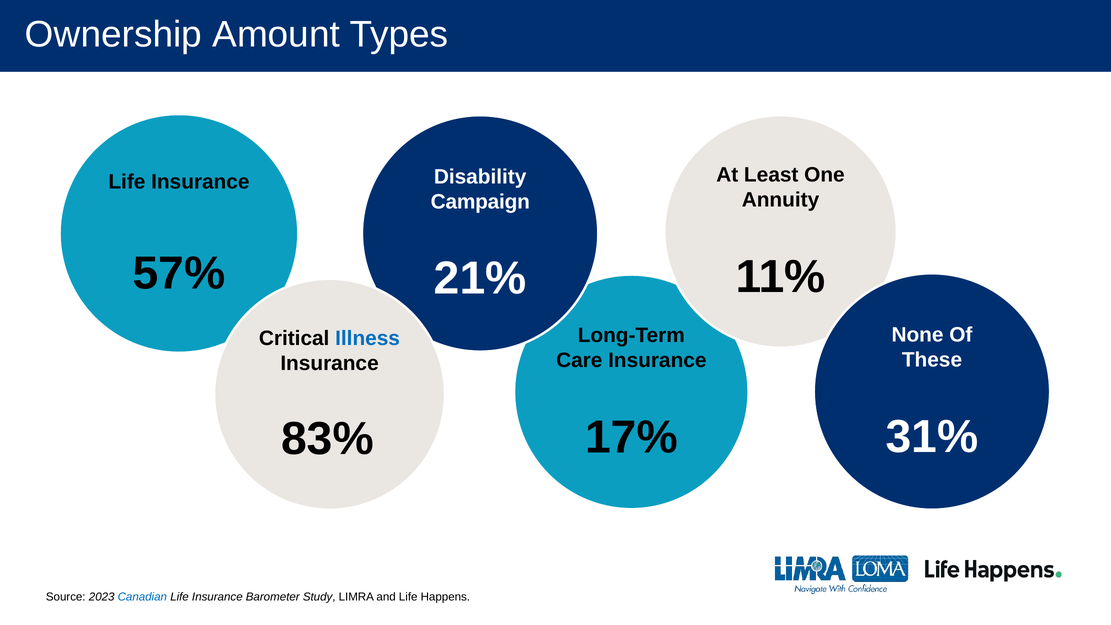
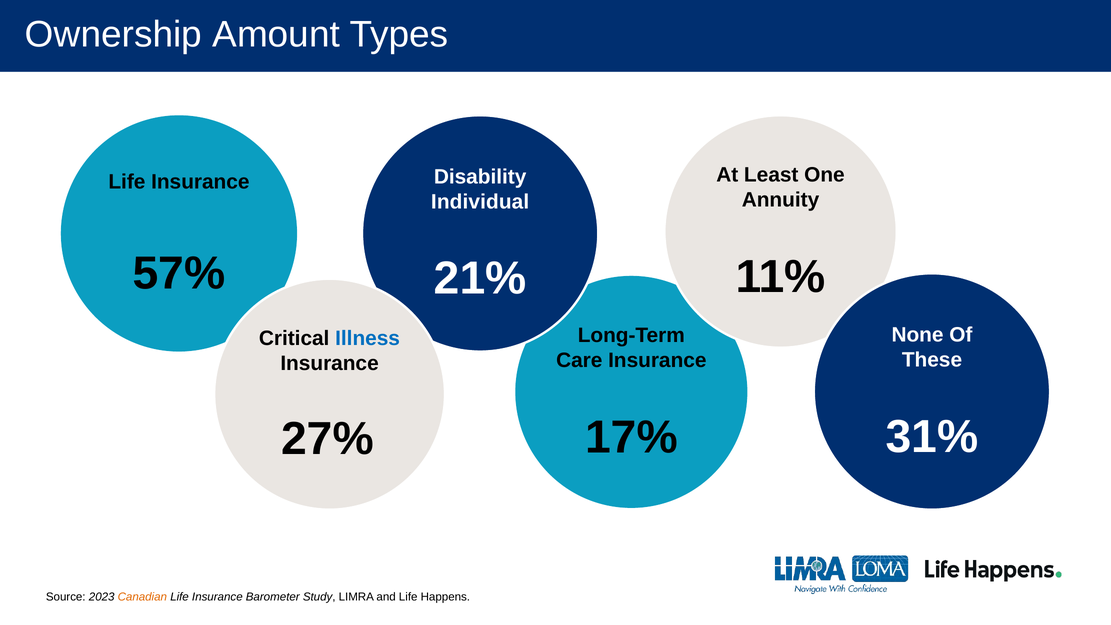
Campaign: Campaign -> Individual (480, 202)
83%: 83% -> 27% (327, 439)
Canadian colour: blue -> orange (142, 597)
